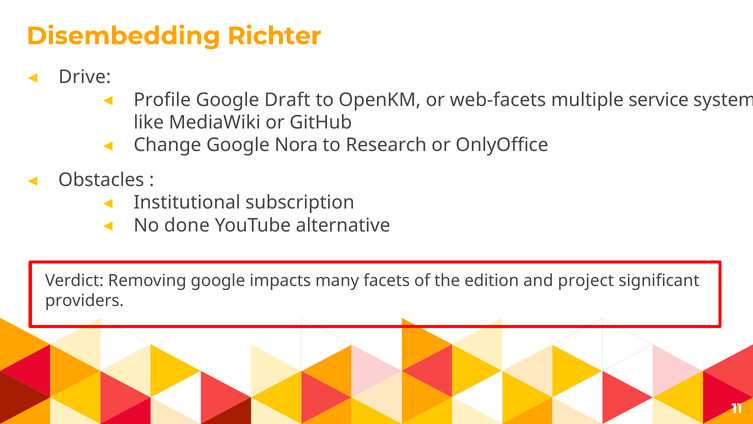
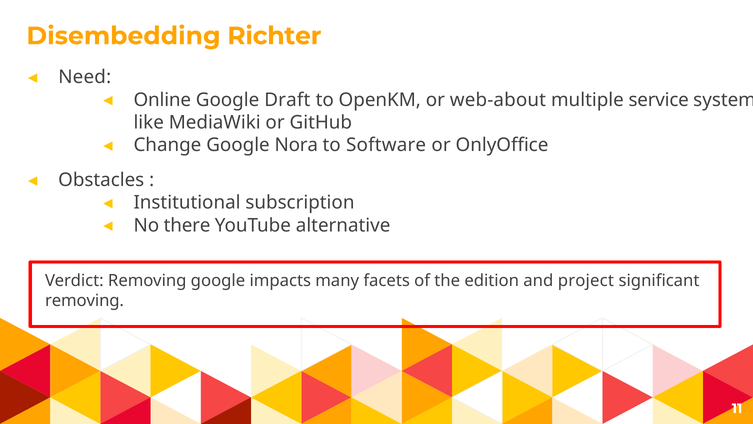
Drive: Drive -> Need (85, 77)
Profile: Profile -> Online (162, 100)
web-facets: web-facets -> web-about (498, 100)
Research: Research -> Software (386, 145)
done: done -> there (187, 225)
providers: providers -> removing (85, 300)
